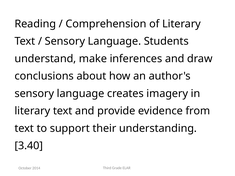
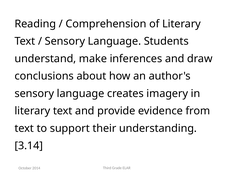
3.40: 3.40 -> 3.14 (29, 146)
